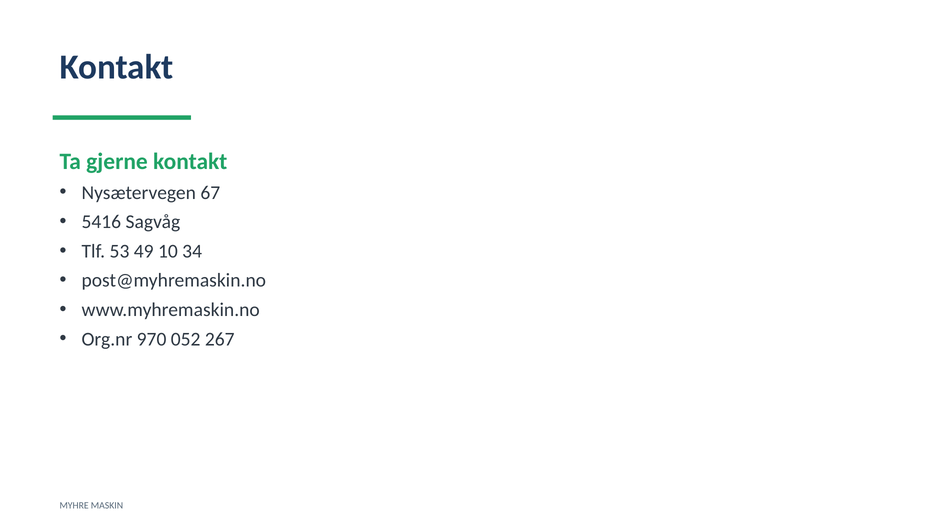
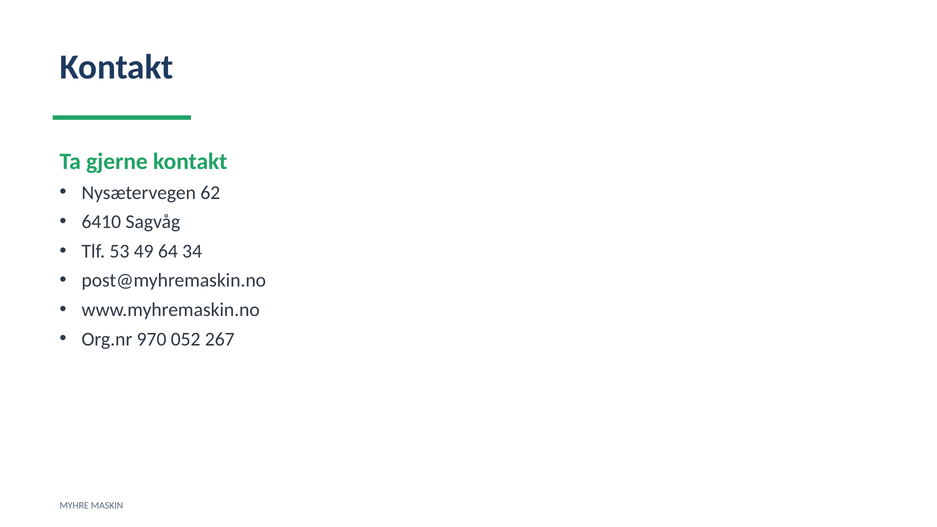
67: 67 -> 62 (210, 193)
5416: 5416 -> 6410 (101, 222)
10: 10 -> 64 (168, 251)
